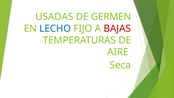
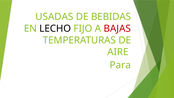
GERMEN: GERMEN -> BEBIDAS (111, 17)
LECHO colour: blue -> black (55, 28)
Seca: Seca -> Para (120, 65)
